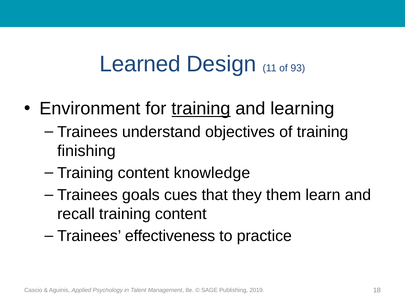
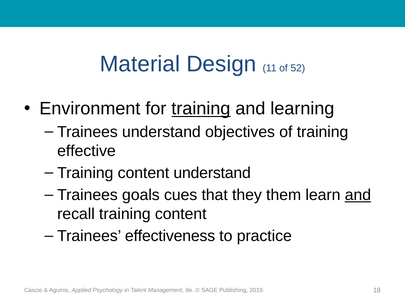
Learned: Learned -> Material (140, 64)
93: 93 -> 52 (298, 68)
finishing: finishing -> effective (86, 151)
content knowledge: knowledge -> understand (212, 173)
and underline: none -> present (358, 195)
